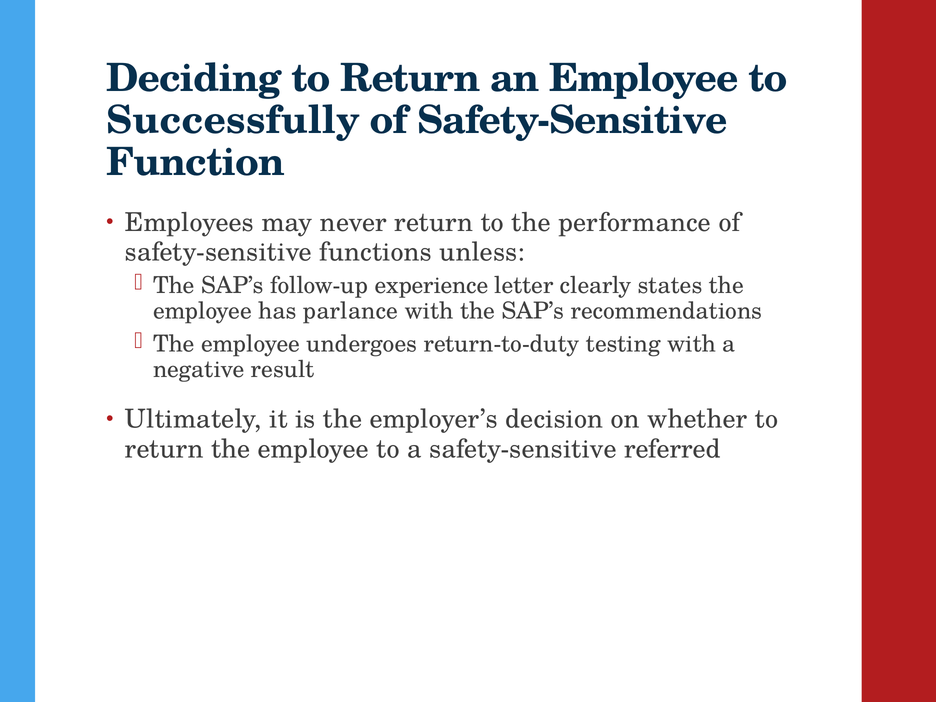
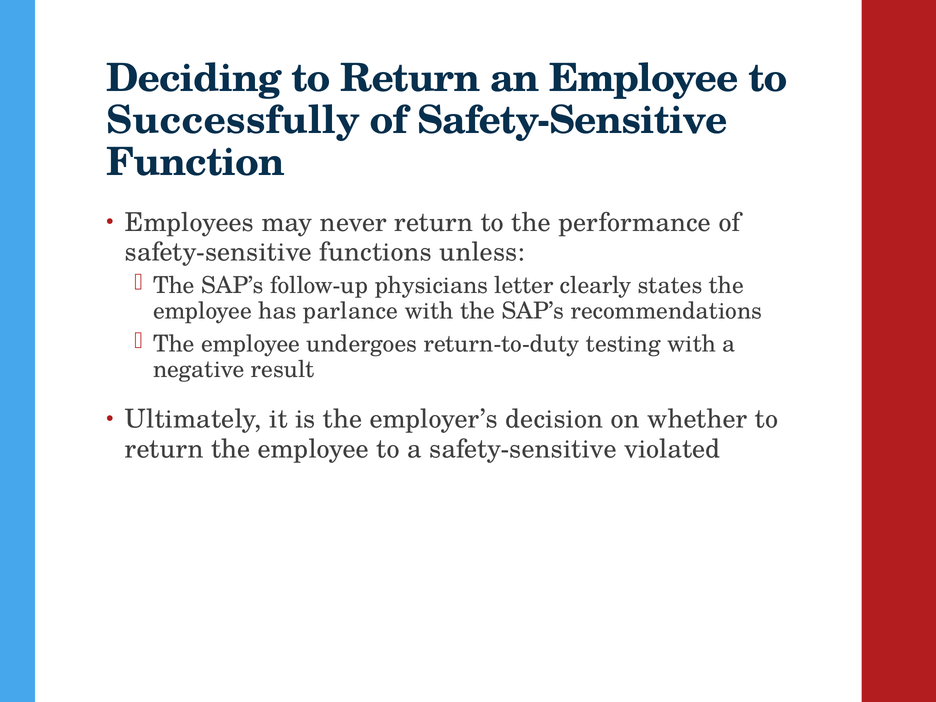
experience: experience -> physicians (431, 286)
referred: referred -> violated (672, 449)
